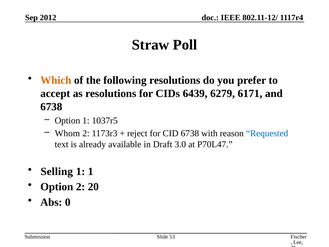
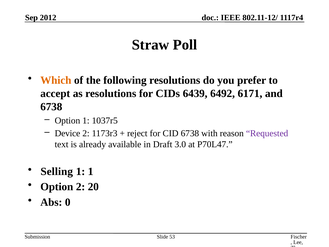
6279: 6279 -> 6492 (223, 93)
Whom: Whom -> Device (67, 133)
Requested colour: blue -> purple (267, 133)
